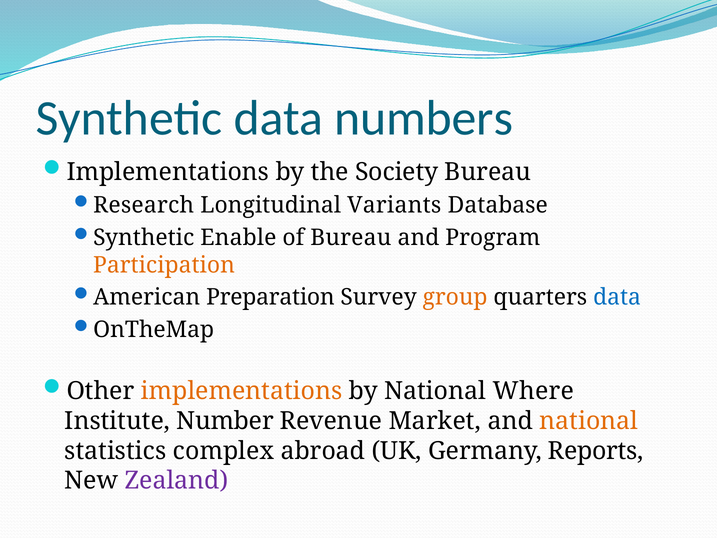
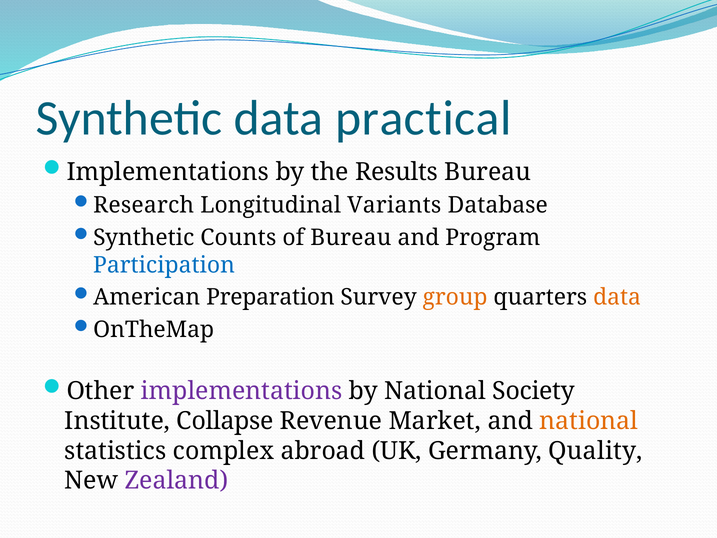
numbers: numbers -> practical (423, 118)
Society: Society -> Results (397, 172)
Enable: Enable -> Counts (238, 237)
Participation colour: orange -> blue (164, 265)
data colour: blue -> orange (617, 297)
implementations colour: orange -> purple (242, 391)
Where: Where -> Society (534, 391)
Number: Number -> Collapse (225, 421)
Reports: Reports -> Quality (596, 451)
